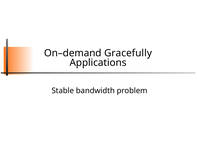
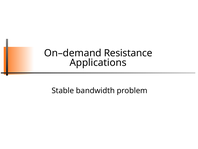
Gracefully: Gracefully -> Resistance (128, 53)
